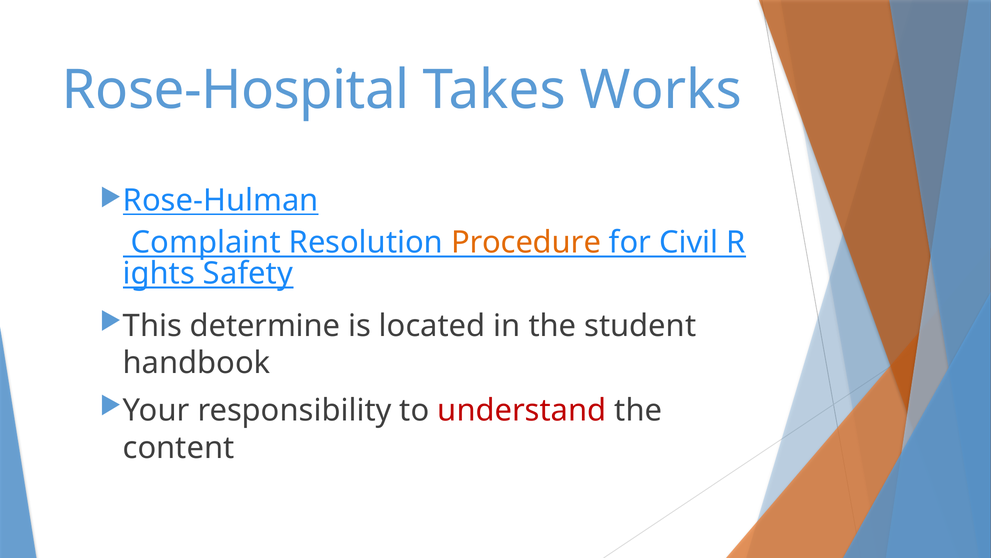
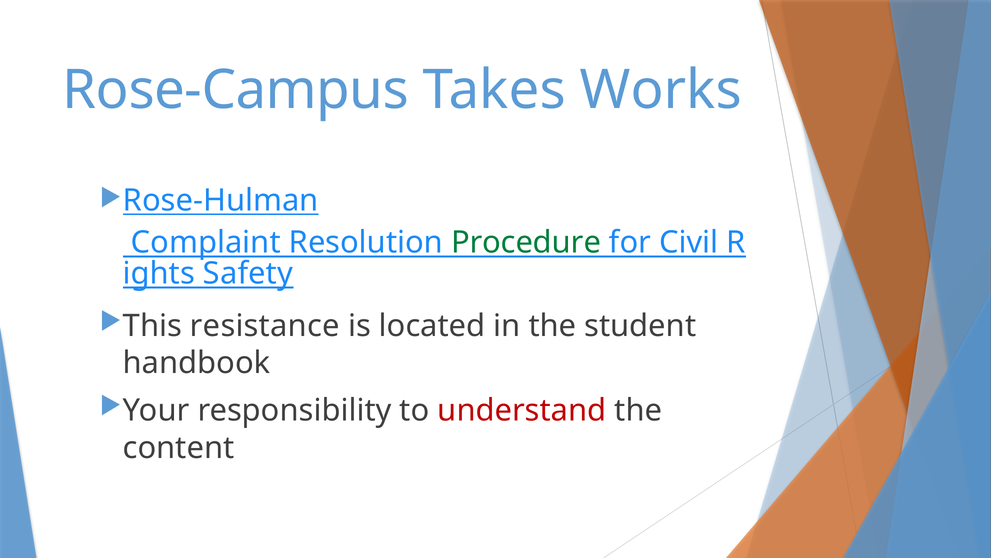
Rose-Hospital: Rose-Hospital -> Rose-Campus (236, 90)
Procedure colour: orange -> green (526, 242)
determine: determine -> resistance (265, 326)
